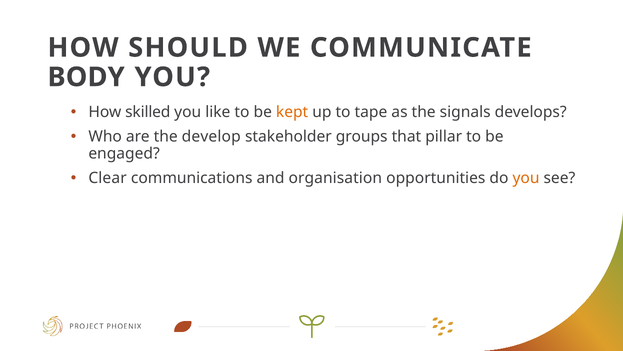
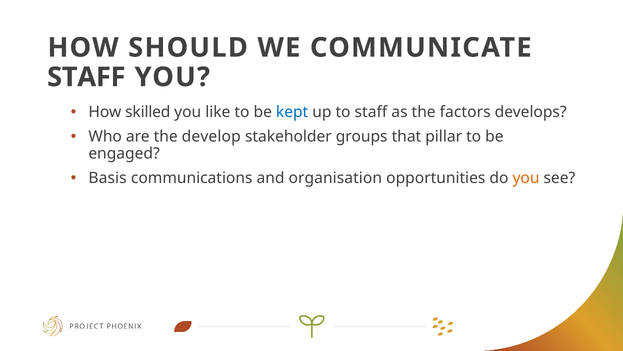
BODY: BODY -> STAFF (86, 77)
kept colour: orange -> blue (292, 112)
to tape: tape -> staff (371, 112)
signals: signals -> factors (465, 112)
Clear: Clear -> Basis (108, 178)
